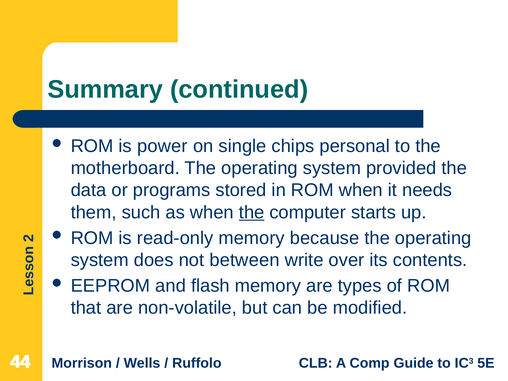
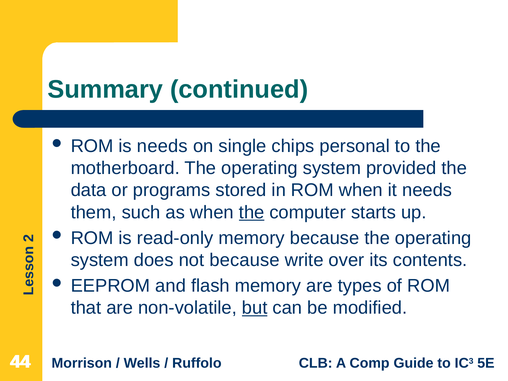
is power: power -> needs (162, 146)
not between: between -> because (244, 260)
but underline: none -> present (255, 308)
